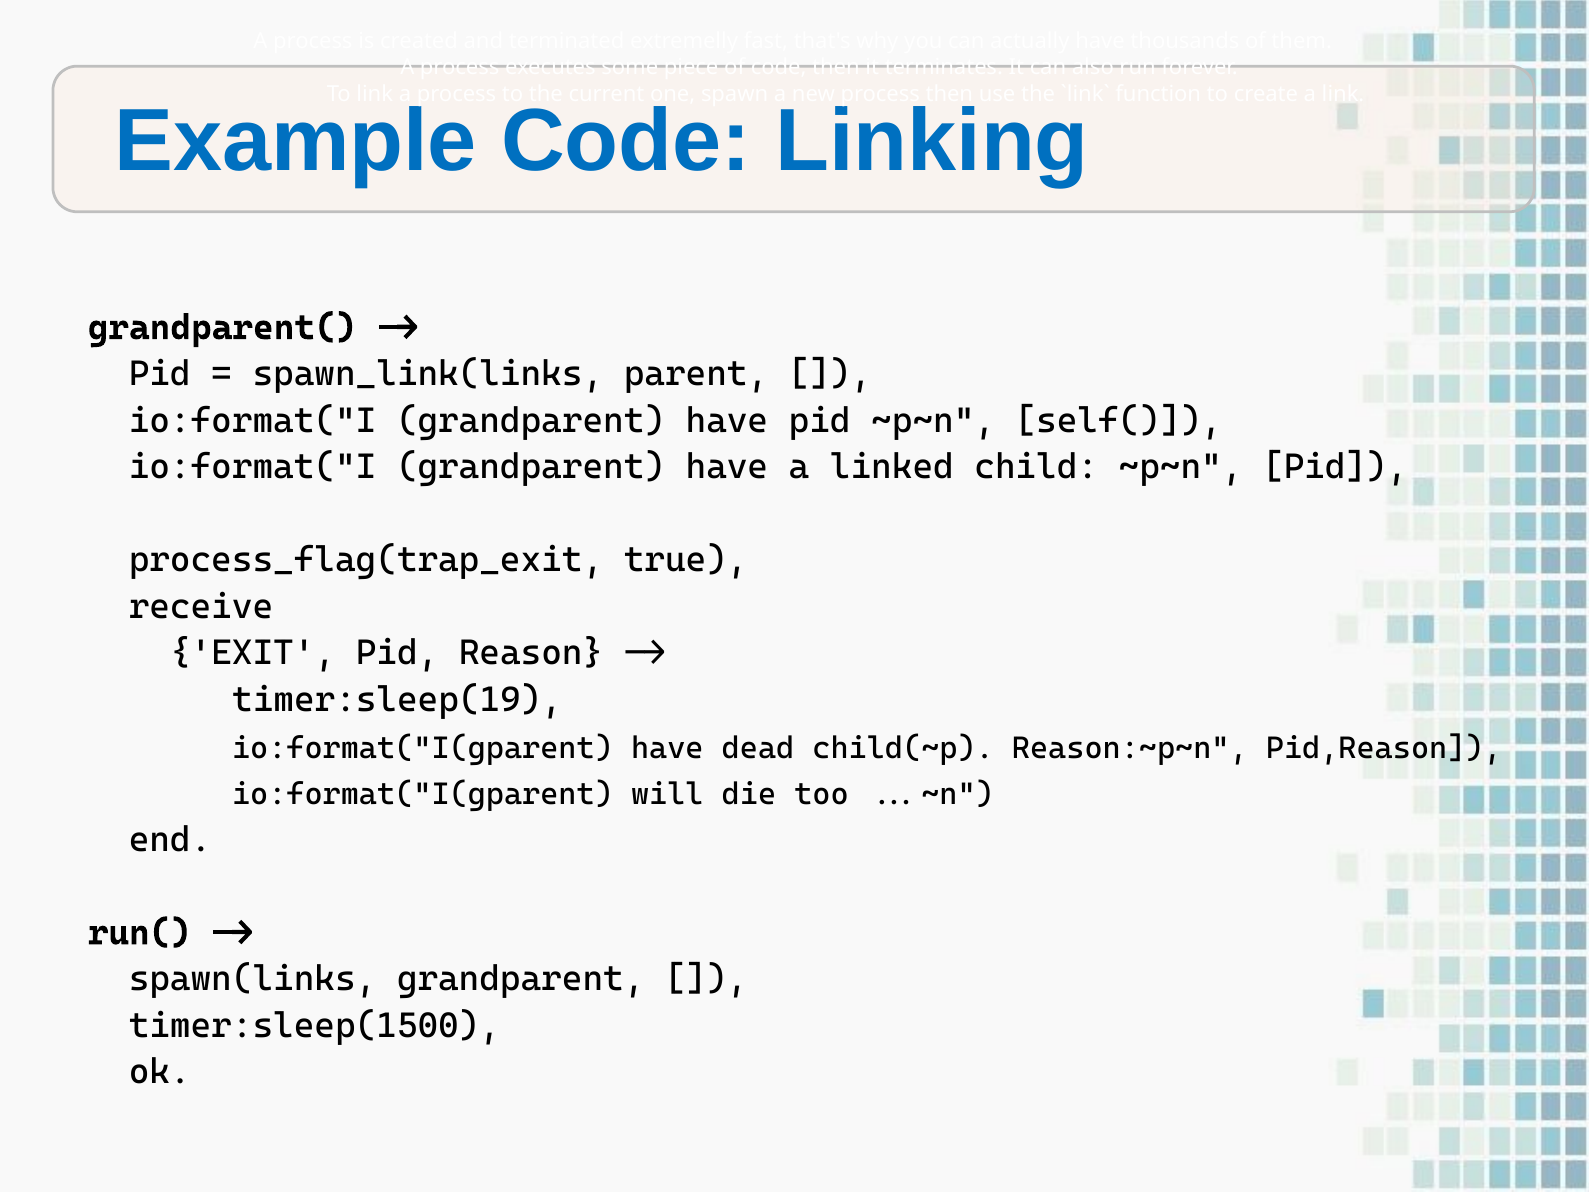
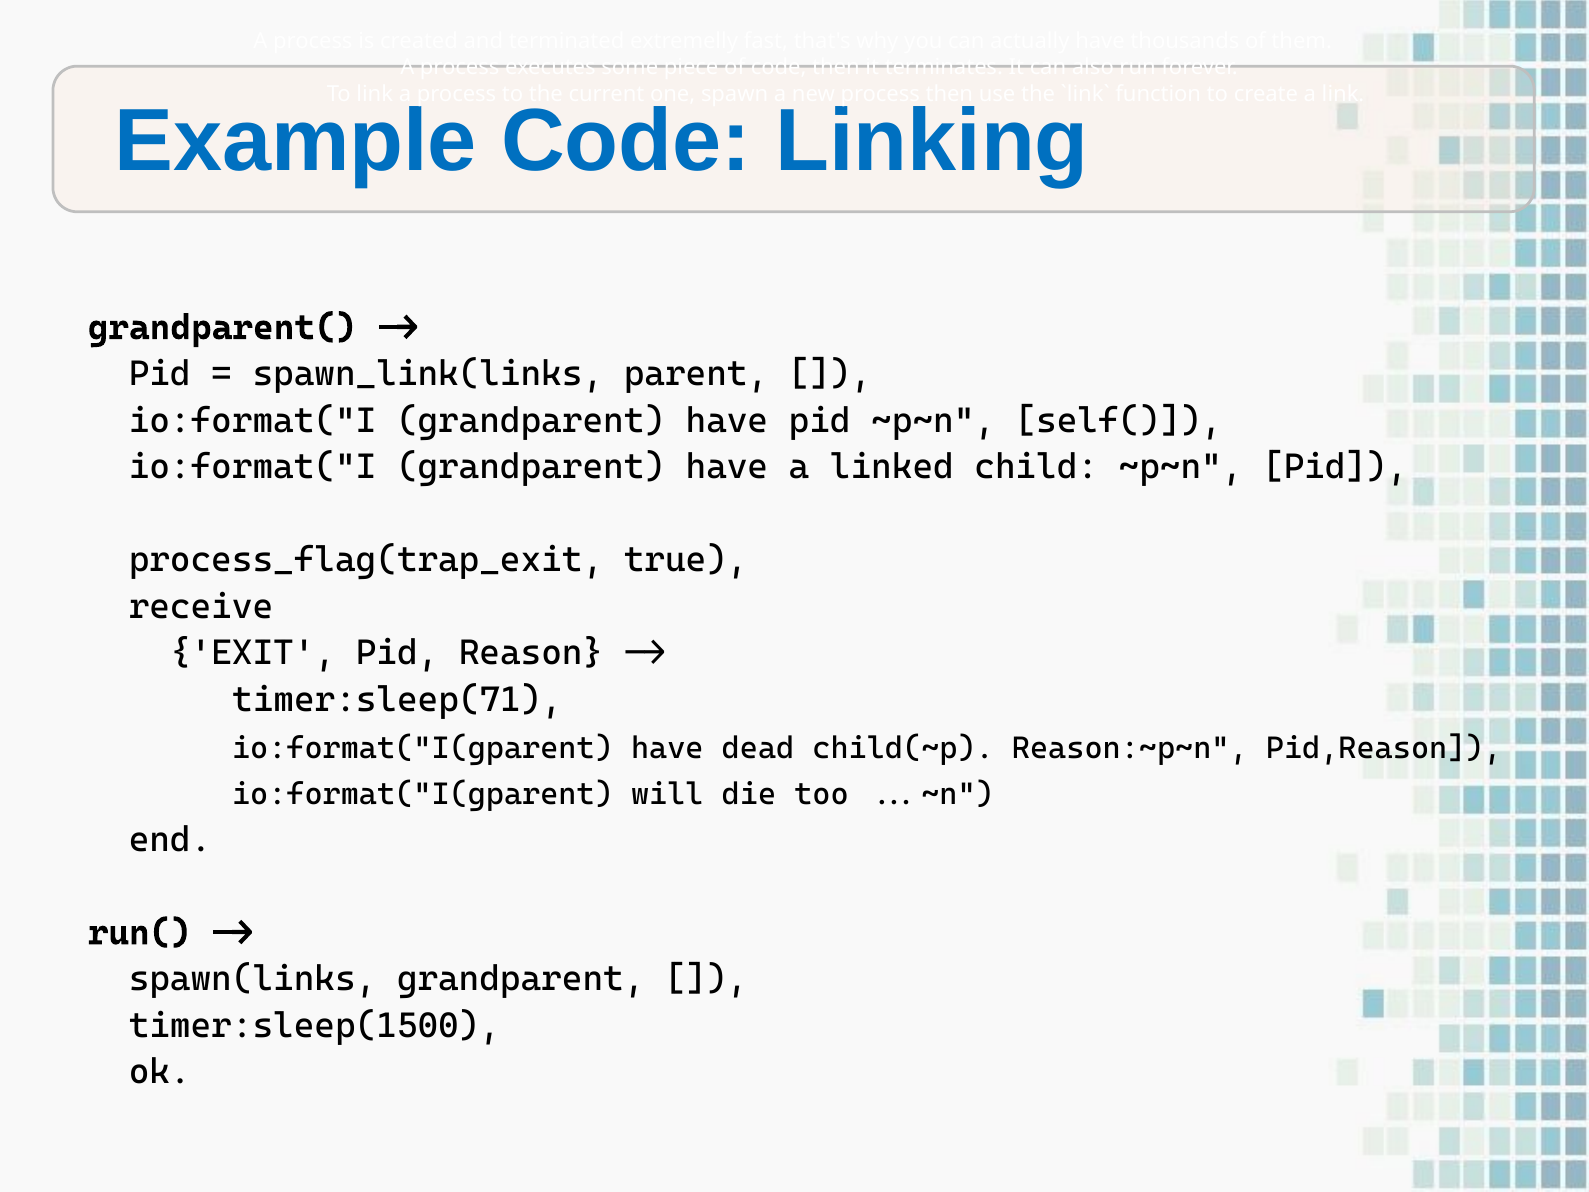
timer:sleep(19: timer:sleep(19 -> timer:sleep(71 (397, 700)
